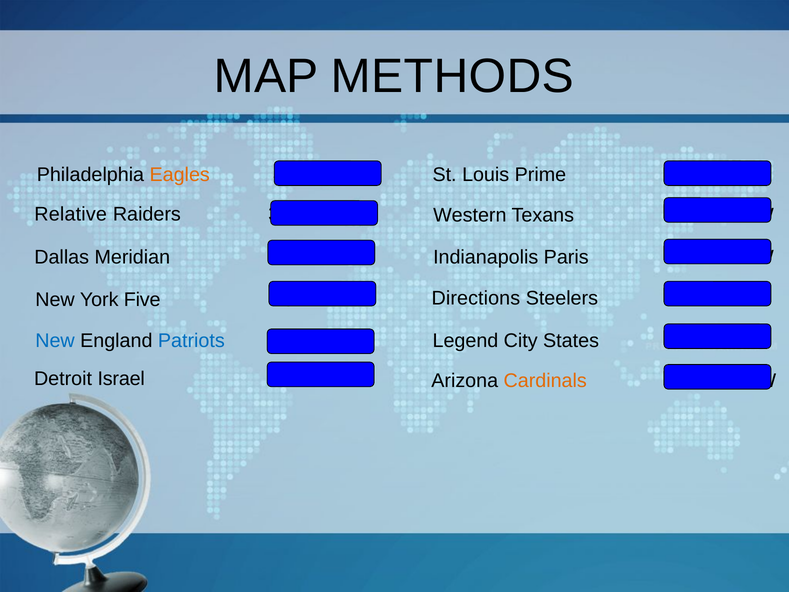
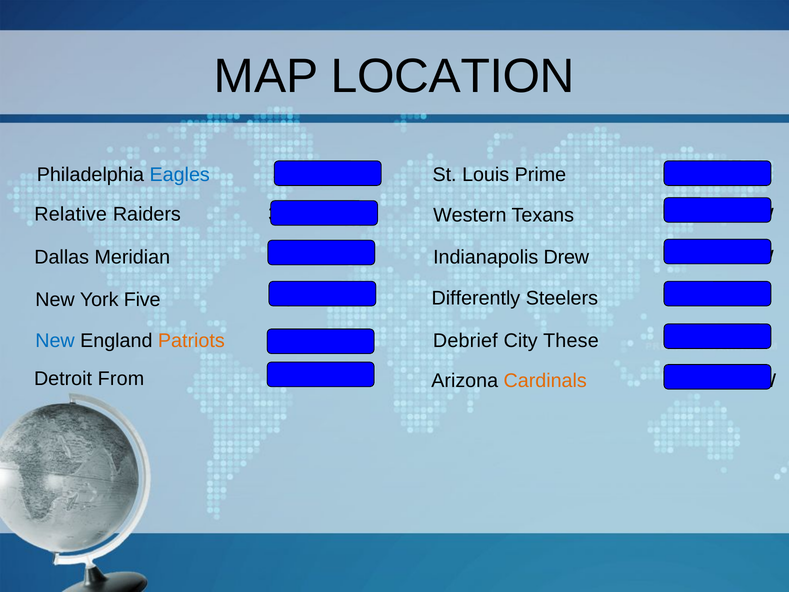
METHODS: METHODS -> LOCATION (453, 76)
Eagles colour: orange -> blue (180, 175)
Paris: Paris -> Drew (566, 257)
Directions: Directions -> Differently (476, 298)
Patriots colour: blue -> orange (191, 341)
Legend: Legend -> Debrief (465, 341)
States: States -> These (571, 341)
Israel: Israel -> From (121, 379)
